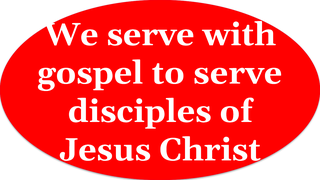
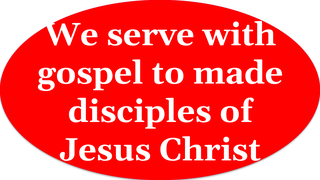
to serve: serve -> made (238, 73)
